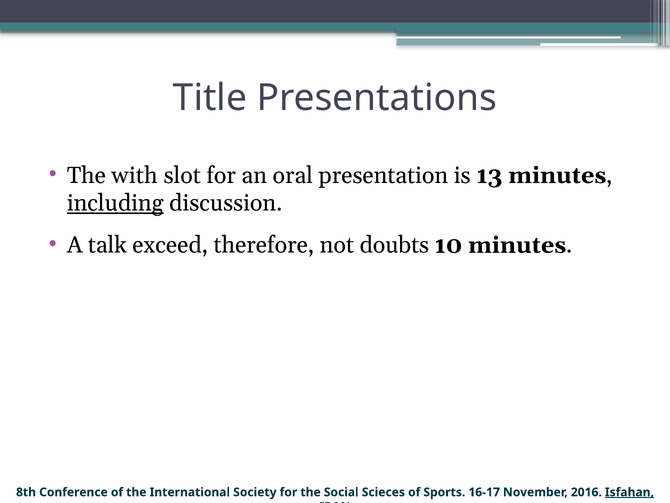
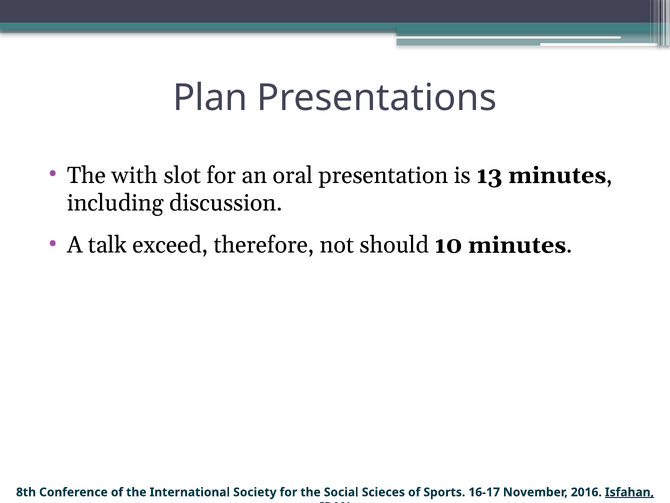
Title: Title -> Plan (210, 98)
including underline: present -> none (115, 203)
doubts: doubts -> should (394, 245)
